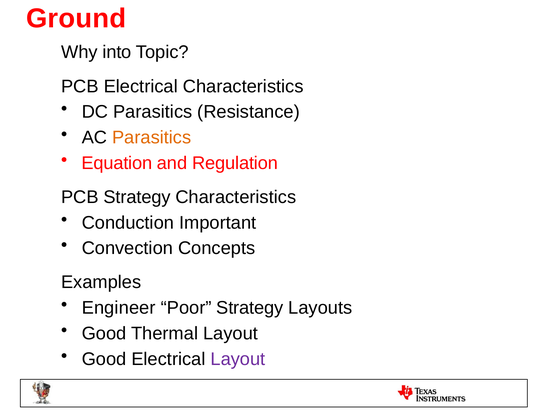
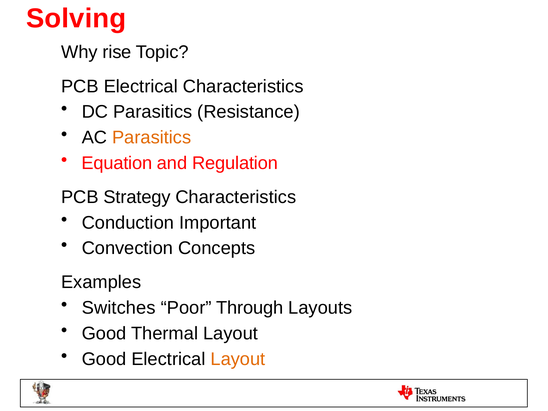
Ground: Ground -> Solving (76, 19)
into: into -> rise (117, 52)
Engineer: Engineer -> Switches (119, 308)
Poor Strategy: Strategy -> Through (250, 308)
Layout colour: purple -> orange (238, 359)
